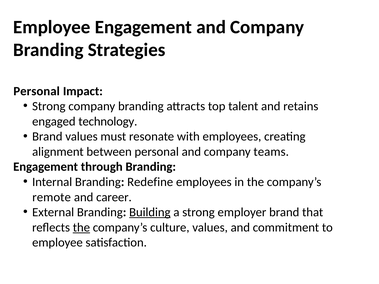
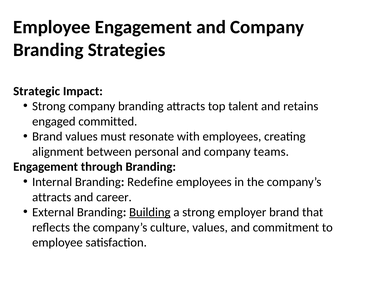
Personal: Personal -> Strategic (37, 91)
technology: technology -> committed (108, 121)
remote: remote -> attracts (52, 197)
the underline: present -> none (81, 228)
